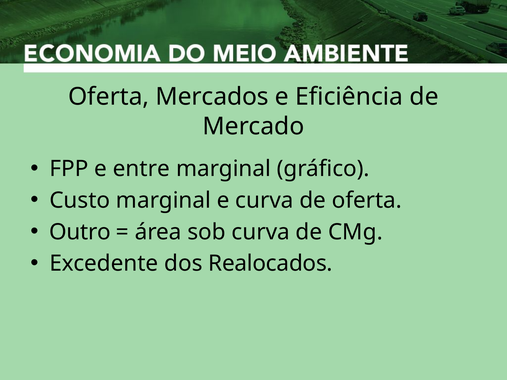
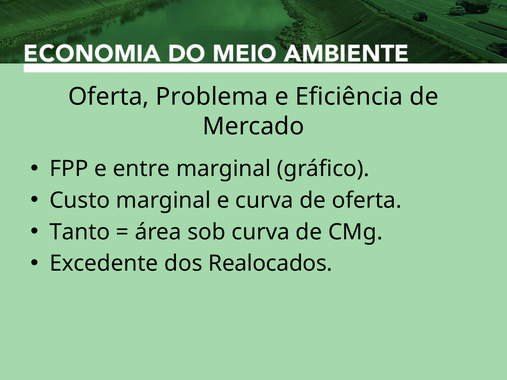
Mercados: Mercados -> Problema (212, 97)
Outro: Outro -> Tanto (80, 232)
